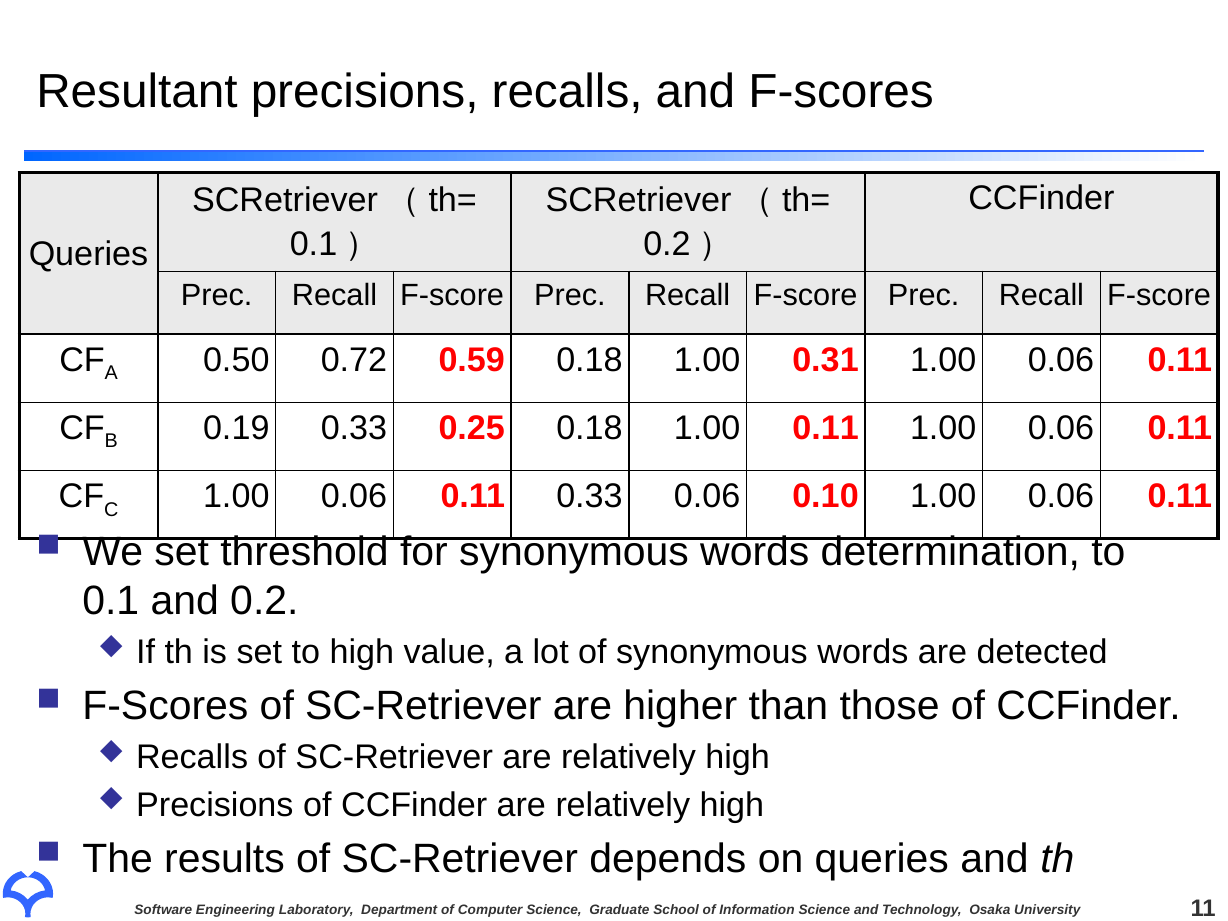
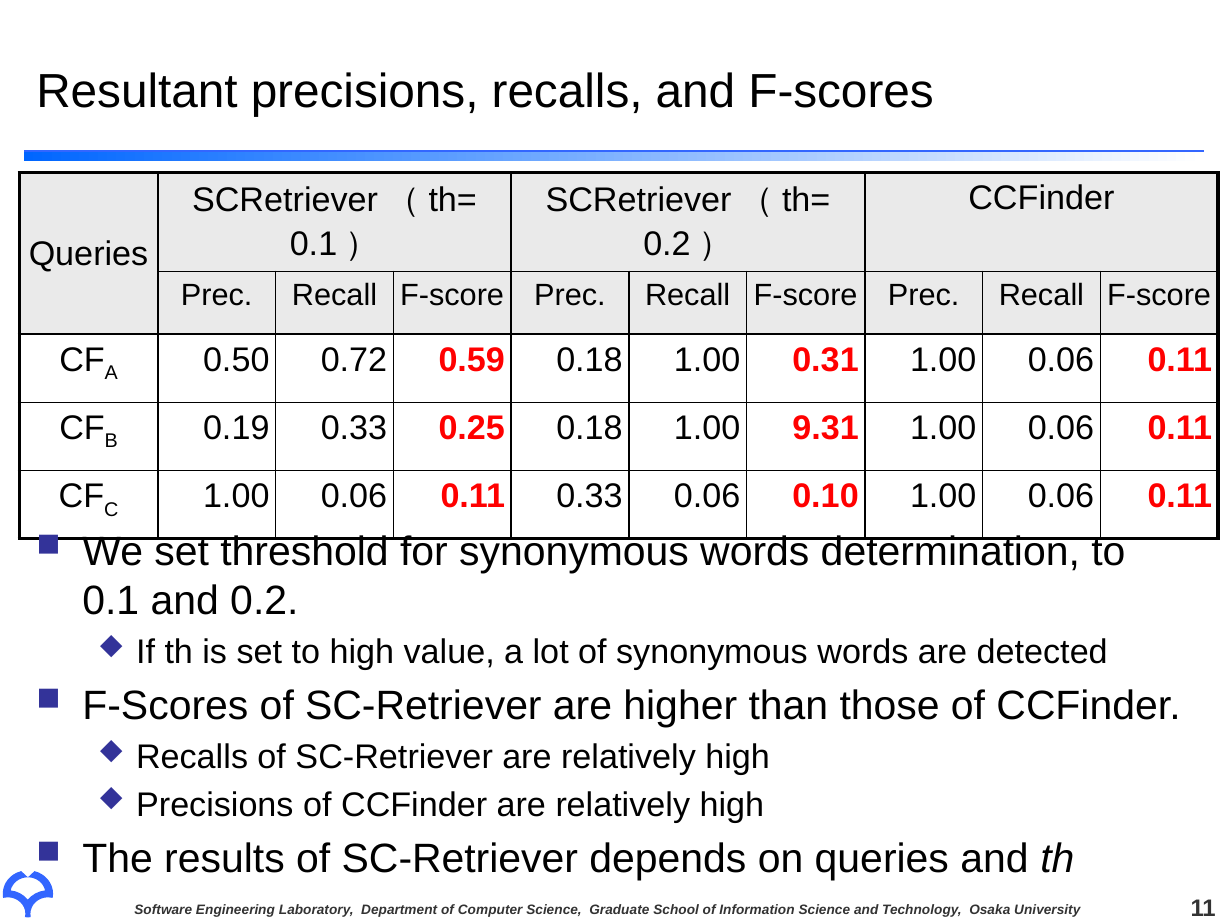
1.00 0.11: 0.11 -> 9.31 (826, 428)
